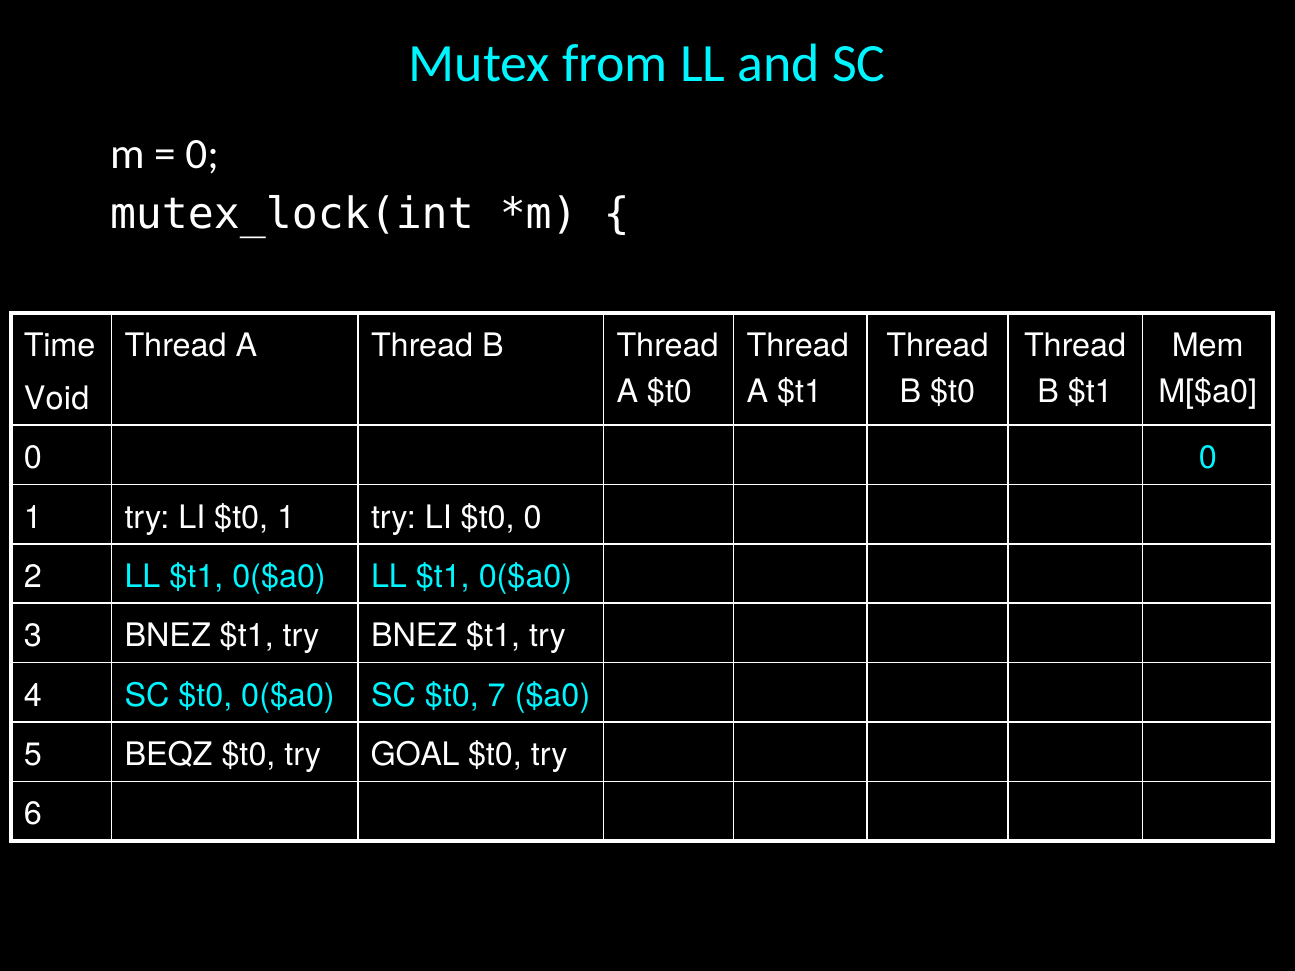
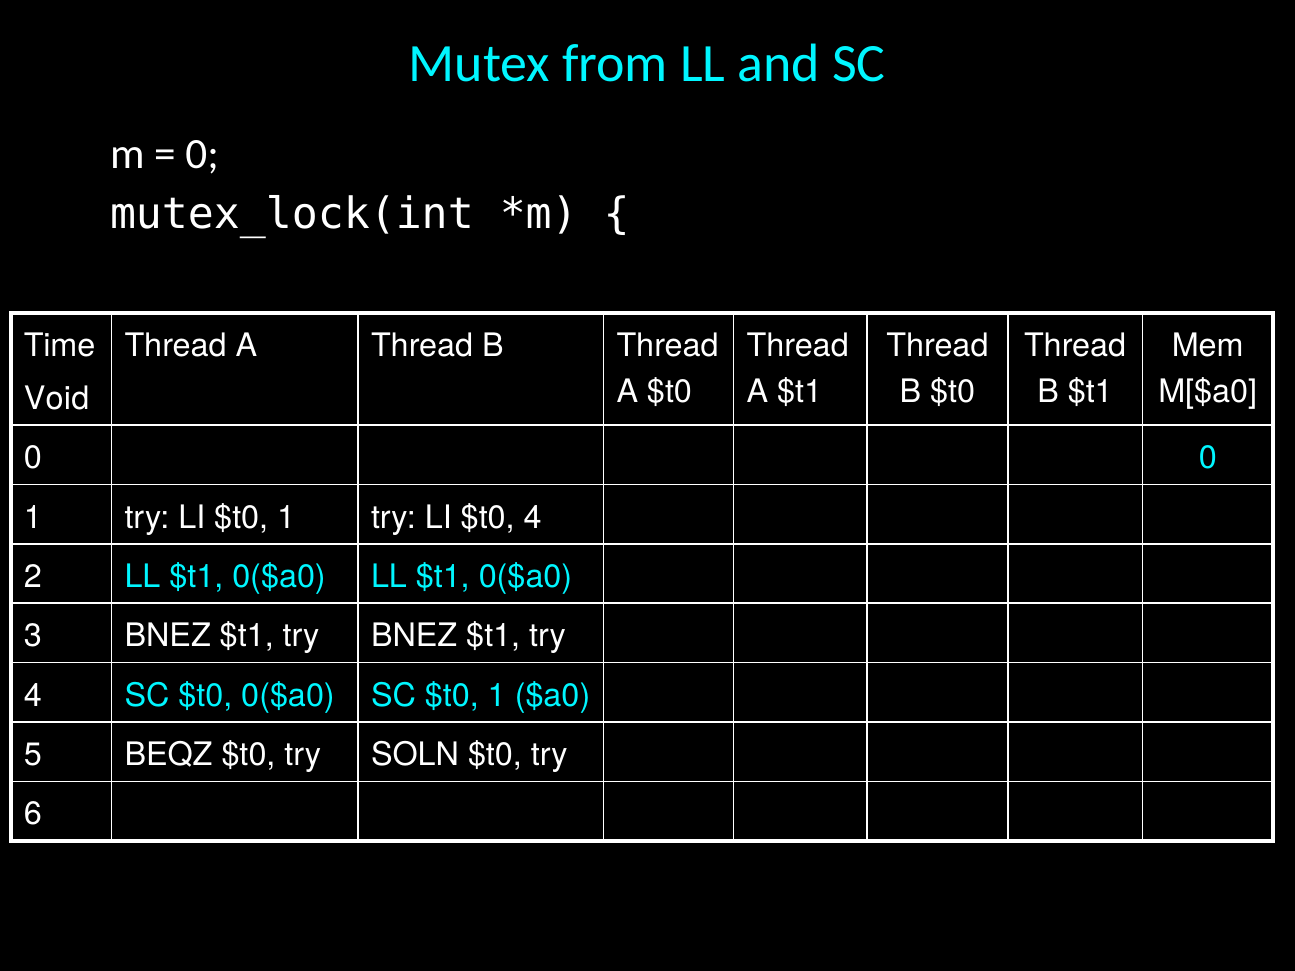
$t0 0: 0 -> 4 (533, 518)
SC $t0 7: 7 -> 1 (497, 696)
GOAL: GOAL -> SOLN (415, 755)
